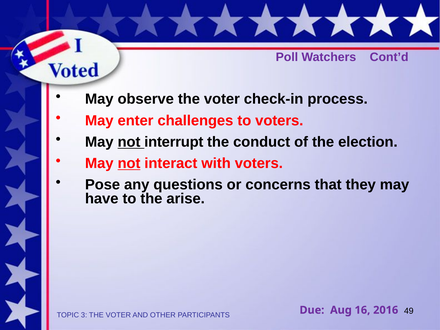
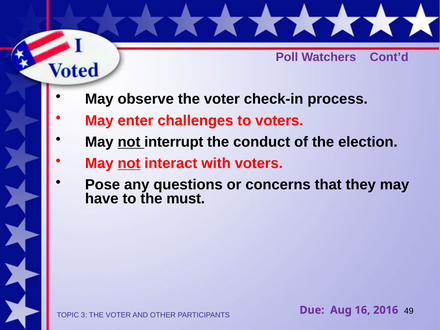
arise: arise -> must (186, 199)
